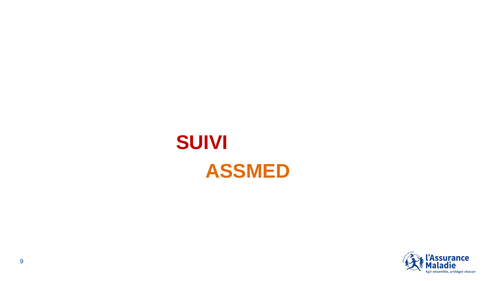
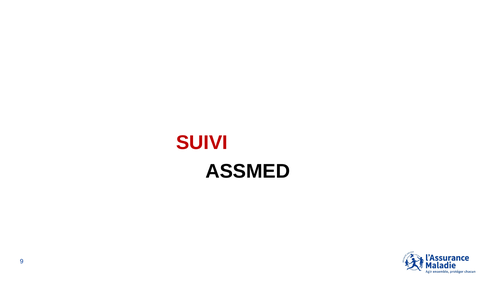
ASSMED colour: orange -> black (248, 171)
